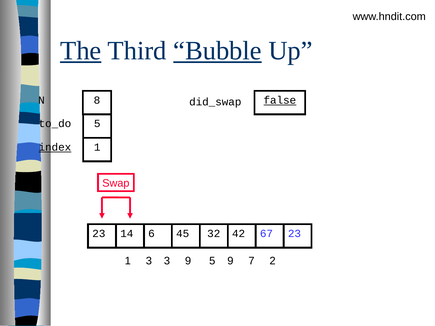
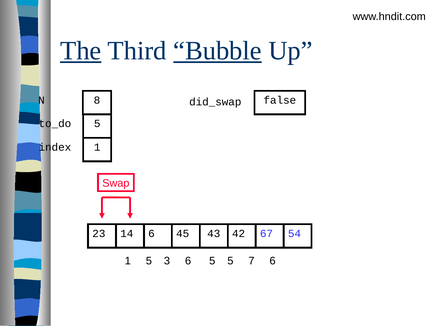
false underline: present -> none (280, 100)
index underline: present -> none (55, 147)
32: 32 -> 43 (214, 234)
23 23: 23 -> 54 (294, 234)
1 3: 3 -> 5 (149, 261)
3 9: 9 -> 6 (188, 261)
5 9: 9 -> 5 (230, 261)
7 2: 2 -> 6 (273, 261)
